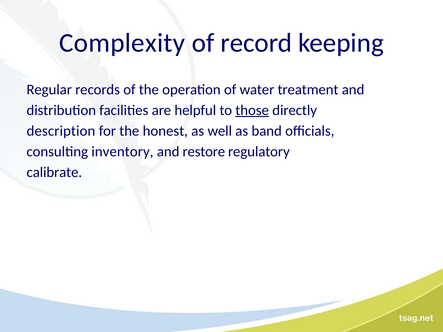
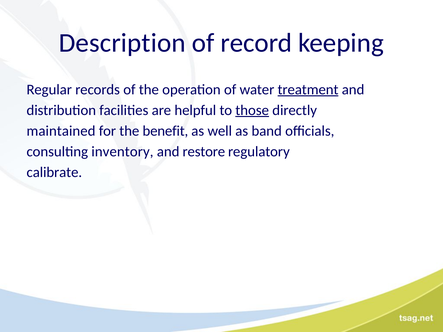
Complexity: Complexity -> Description (122, 43)
treatment underline: none -> present (308, 90)
description: description -> maintained (61, 131)
honest: honest -> benefit (165, 131)
